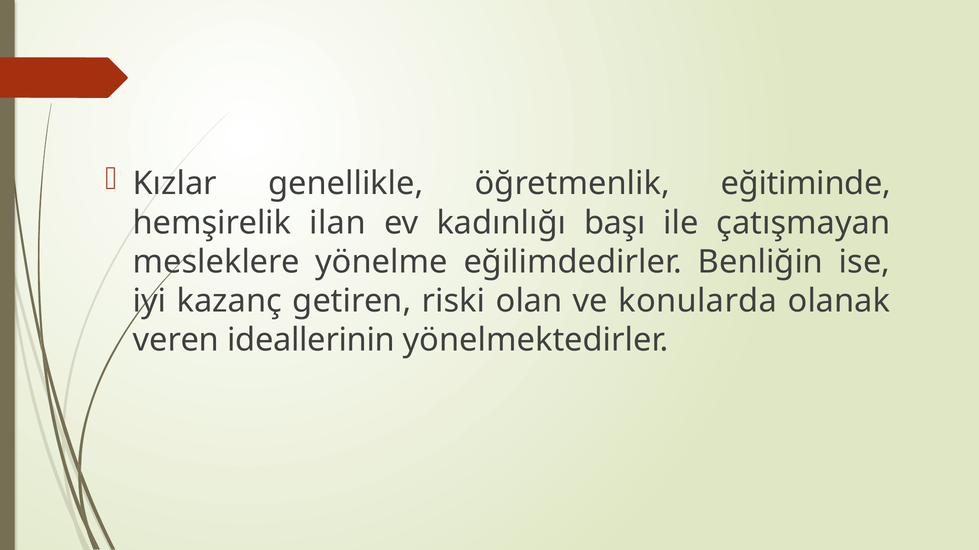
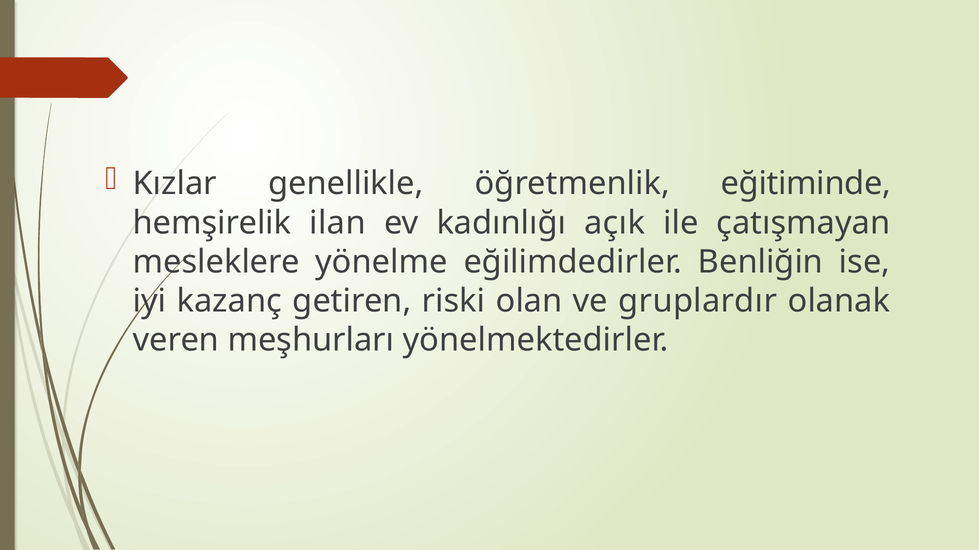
başı: başı -> açık (615, 223)
konularda: konularda -> gruplardır (698, 301)
ideallerinin: ideallerinin -> meşhurları (311, 341)
